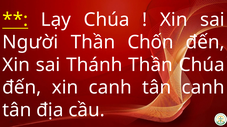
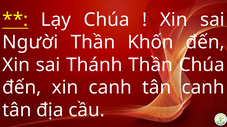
Chốn: Chốn -> Khốn (150, 42)
